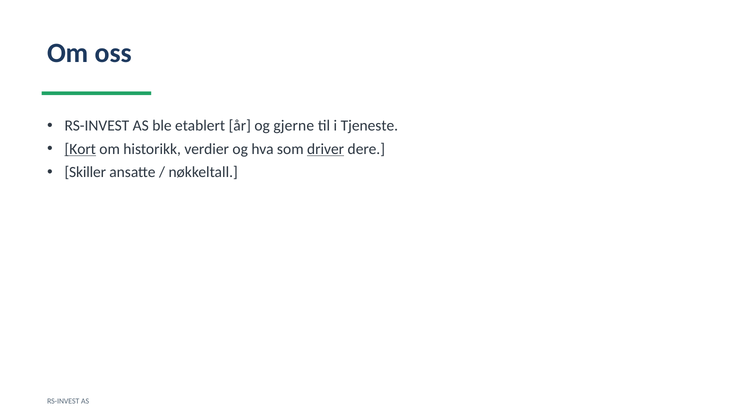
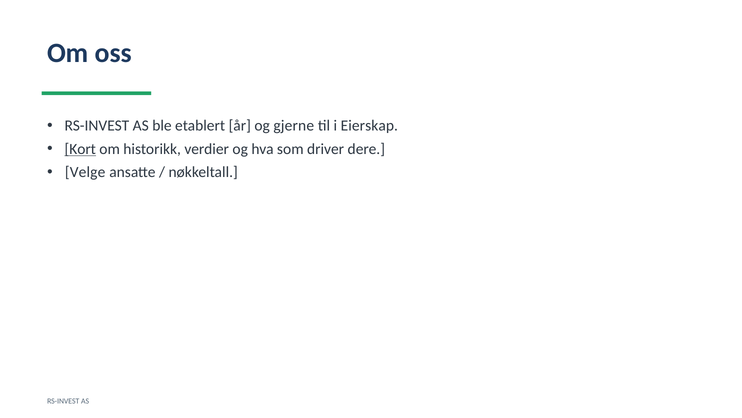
Tjeneste: Tjeneste -> Eierskap (369, 126)
driver underline: present -> none (326, 149)
Skiller: Skiller -> Velge (85, 172)
